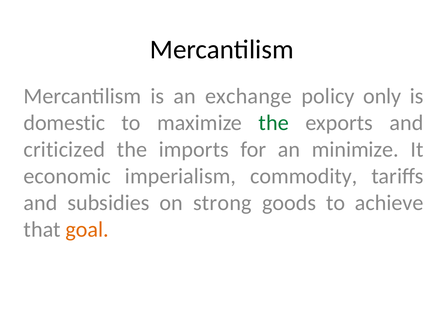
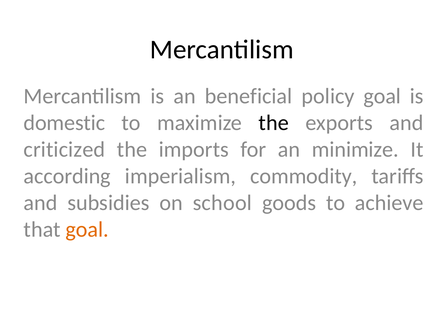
exchange: exchange -> beneficial (249, 96)
policy only: only -> goal (382, 96)
the colour: green -> black (274, 123)
economic: economic -> according (67, 176)
strong: strong -> school (222, 203)
